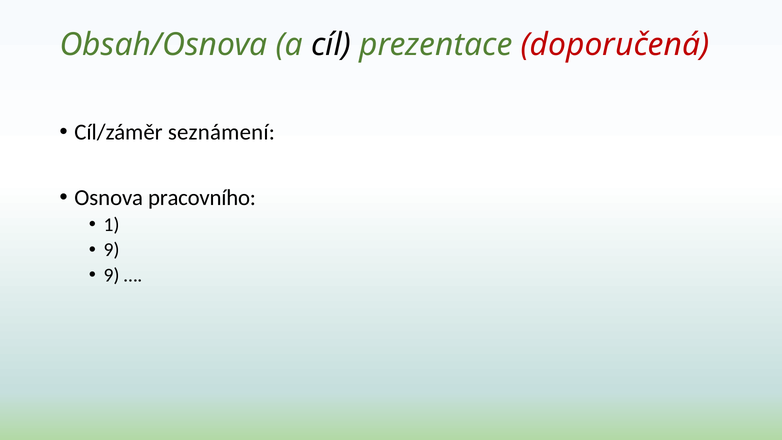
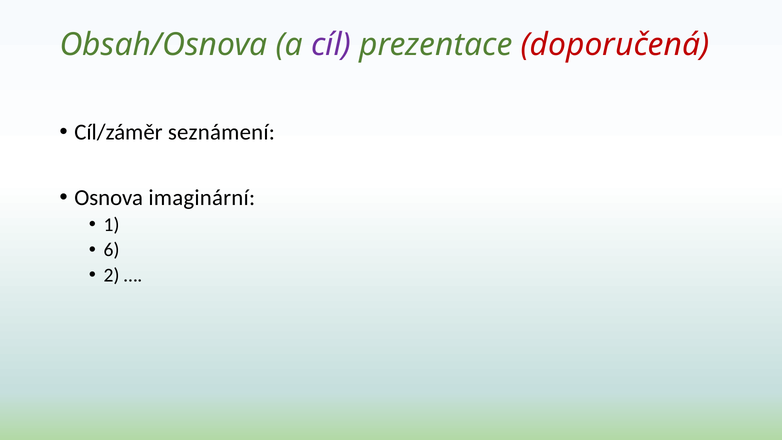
cíl colour: black -> purple (331, 45)
pracovního: pracovního -> imaginární (202, 198)
9: 9 -> 6 (112, 250)
9: 9 -> 2 (112, 275)
